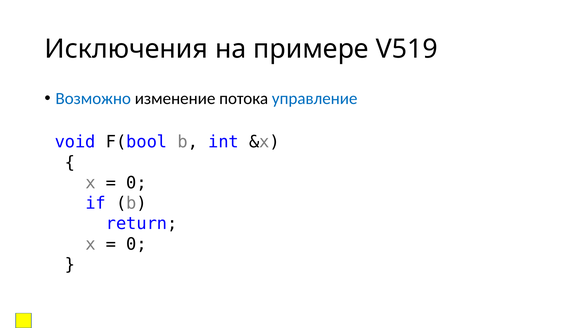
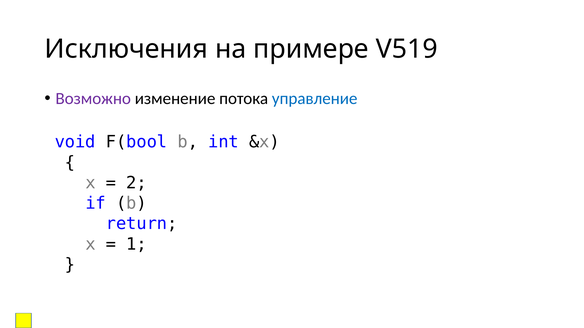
Возможно colour: blue -> purple (93, 99)
0: 0 -> 2 (137, 183)
0: 0 -> 1 (137, 244)
